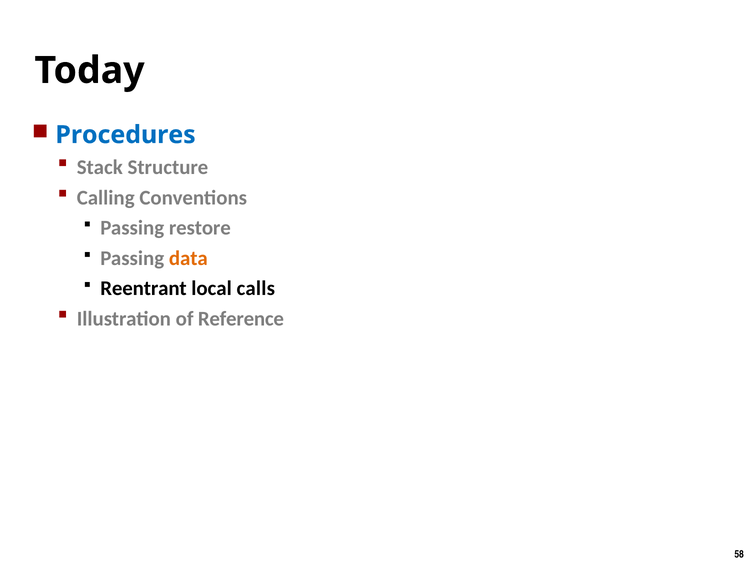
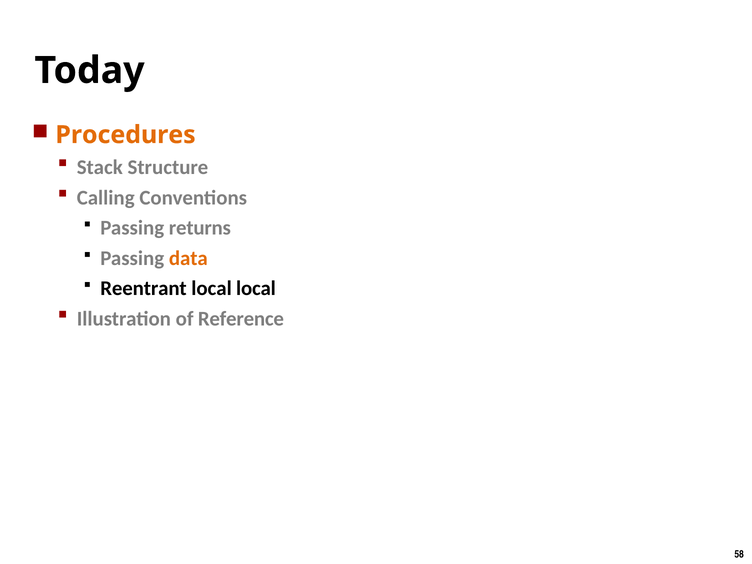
Procedures colour: blue -> orange (126, 135)
restore: restore -> returns (200, 228)
local calls: calls -> local (256, 288)
